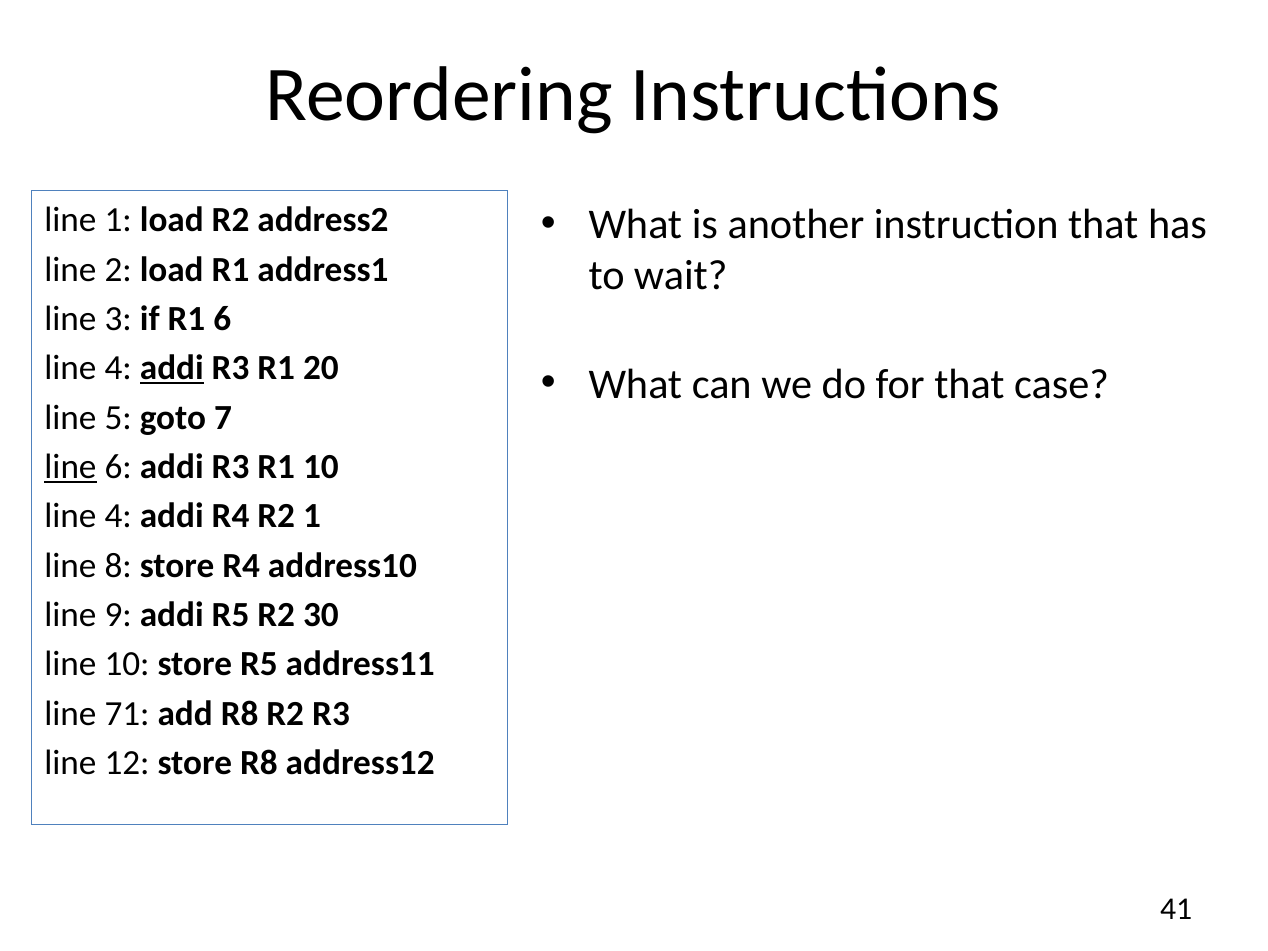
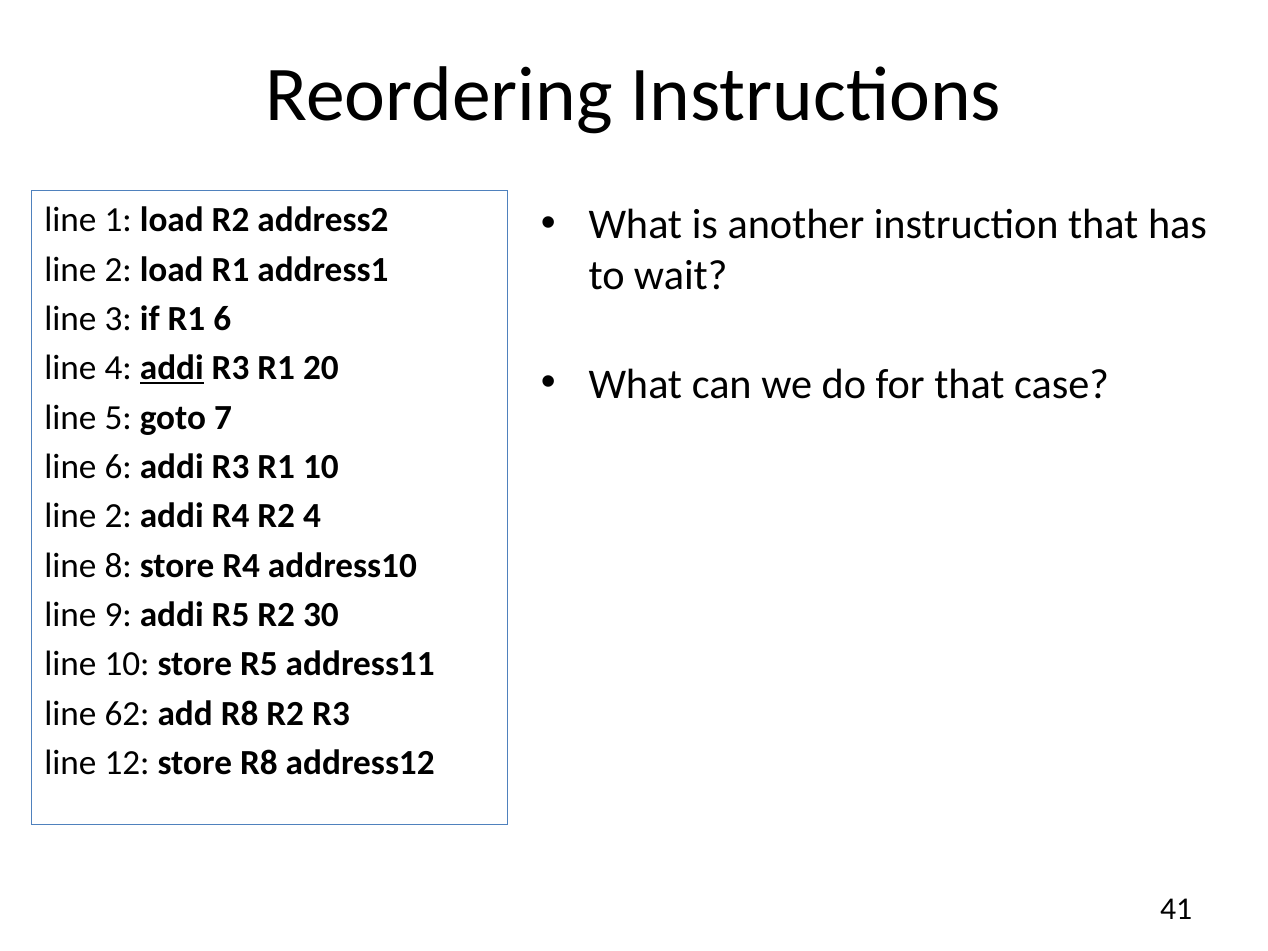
line underline: present -> none (70, 467)
4: 4 -> 2 (118, 516)
R2 1: 1 -> 4 (312, 516)
71: 71 -> 62 (127, 713)
